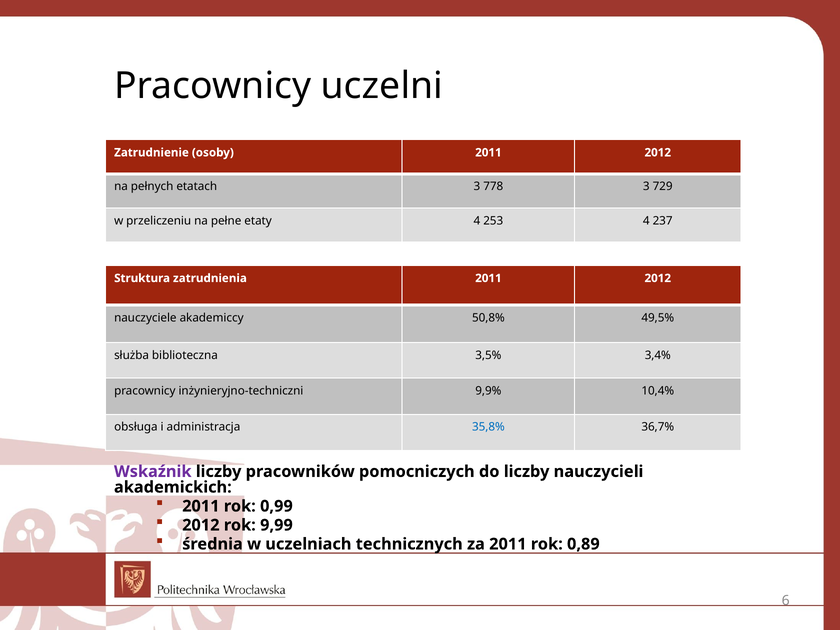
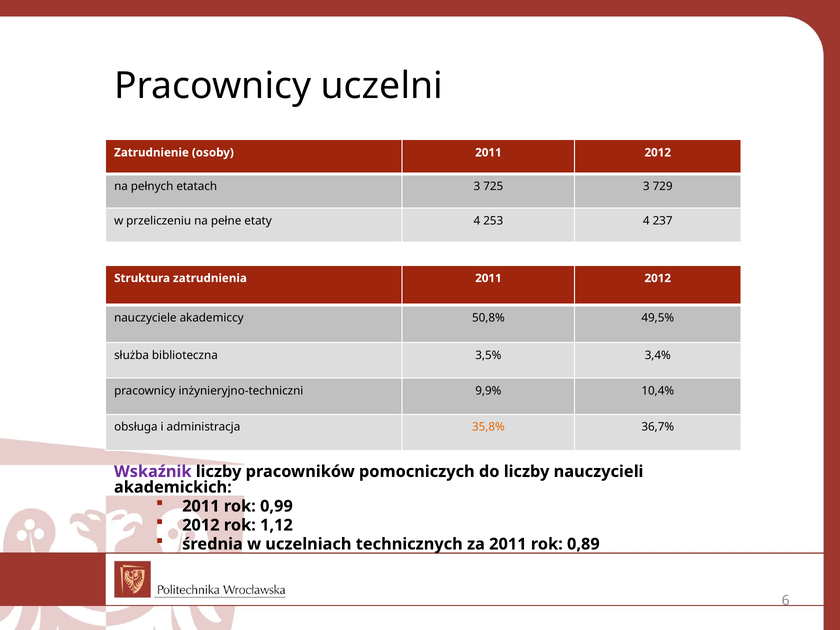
778: 778 -> 725 (493, 187)
35,8% colour: blue -> orange (488, 427)
9,99: 9,99 -> 1,12 (276, 525)
